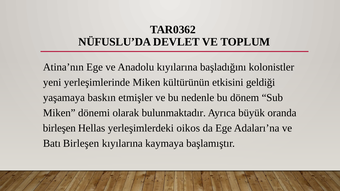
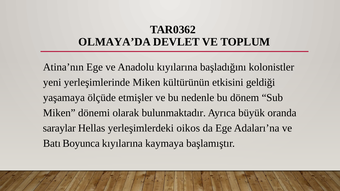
NÜFUSLU’DA: NÜFUSLU’DA -> OLMAYA’DA (115, 42)
baskın: baskın -> ölçüde (102, 98)
birleşen: birleşen -> saraylar (59, 128)
Batı Birleşen: Birleşen -> Boyunca (81, 144)
